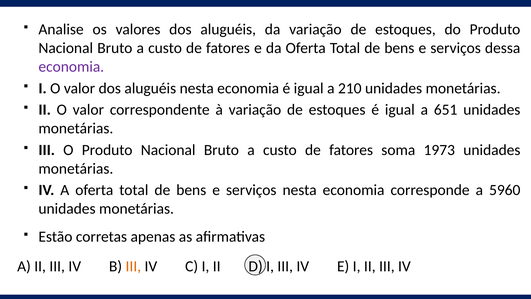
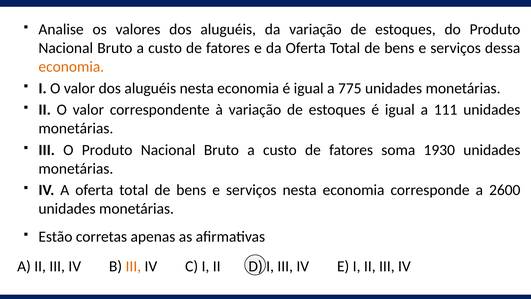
economia colour: purple -> orange (71, 67)
210: 210 -> 775 (350, 88)
651: 651 -> 111 (446, 110)
1973: 1973 -> 1930 (439, 150)
5960: 5960 -> 2600 (505, 190)
